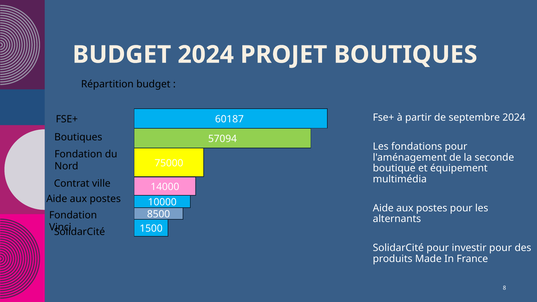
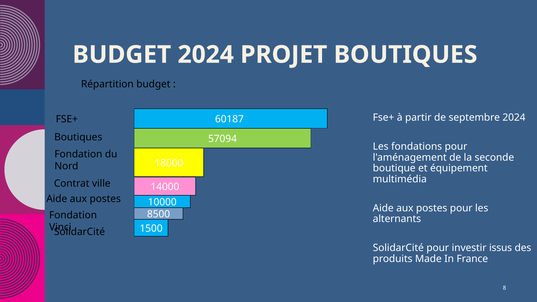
75000: 75000 -> 18000 (169, 163)
investir pour: pour -> issus (501, 248)
